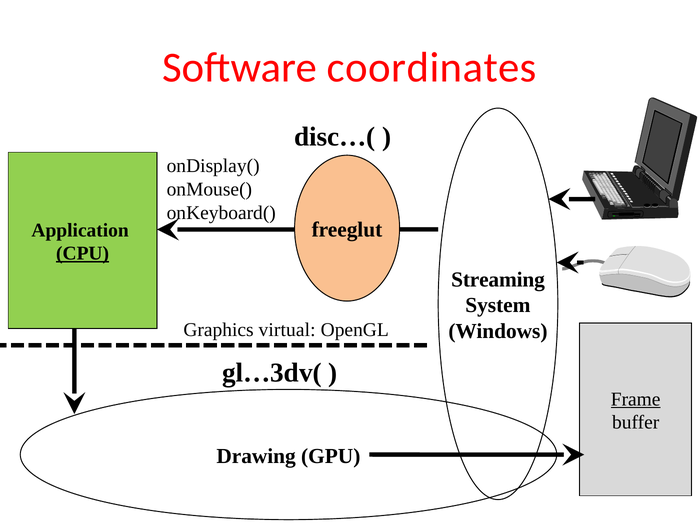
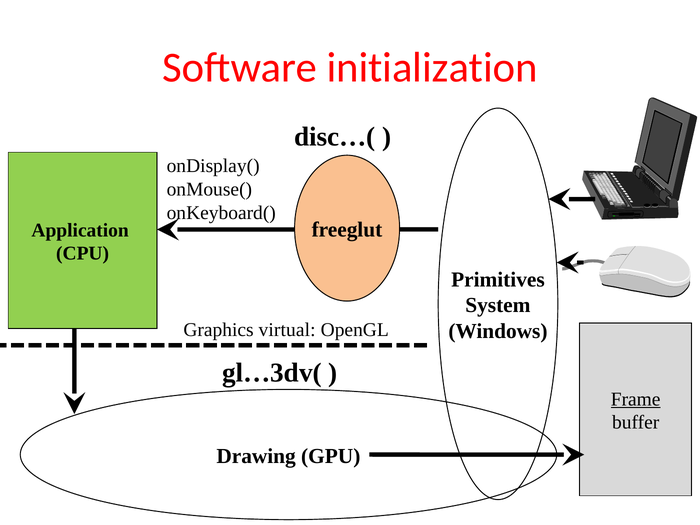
coordinates: coordinates -> initialization (432, 68)
CPU underline: present -> none (83, 253)
Streaming: Streaming -> Primitives (498, 280)
